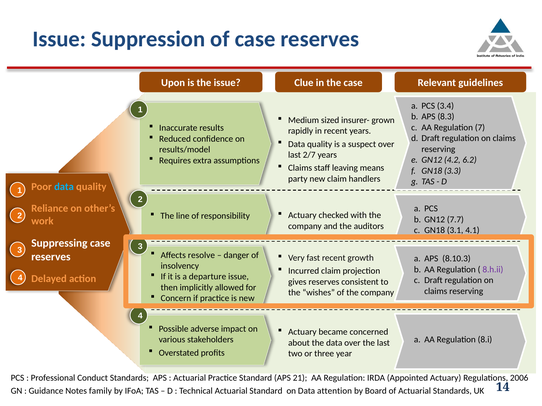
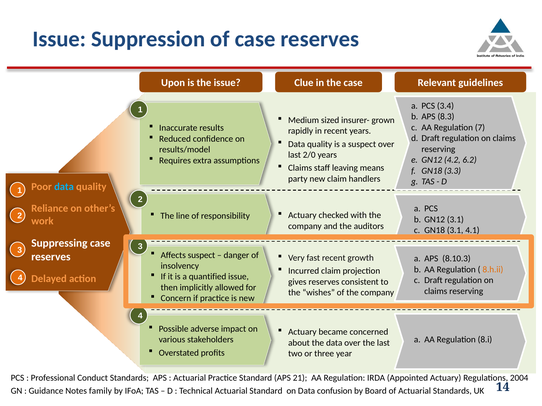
2/7: 2/7 -> 2/0 (309, 155)
GN12 7.7: 7.7 -> 3.1 (455, 220)
Affects resolve: resolve -> suspect (201, 255)
8.h.ii colour: purple -> orange (493, 270)
departure: departure -> quantified (208, 277)
2006: 2006 -> 2004 (519, 378)
attention: attention -> confusion (335, 391)
